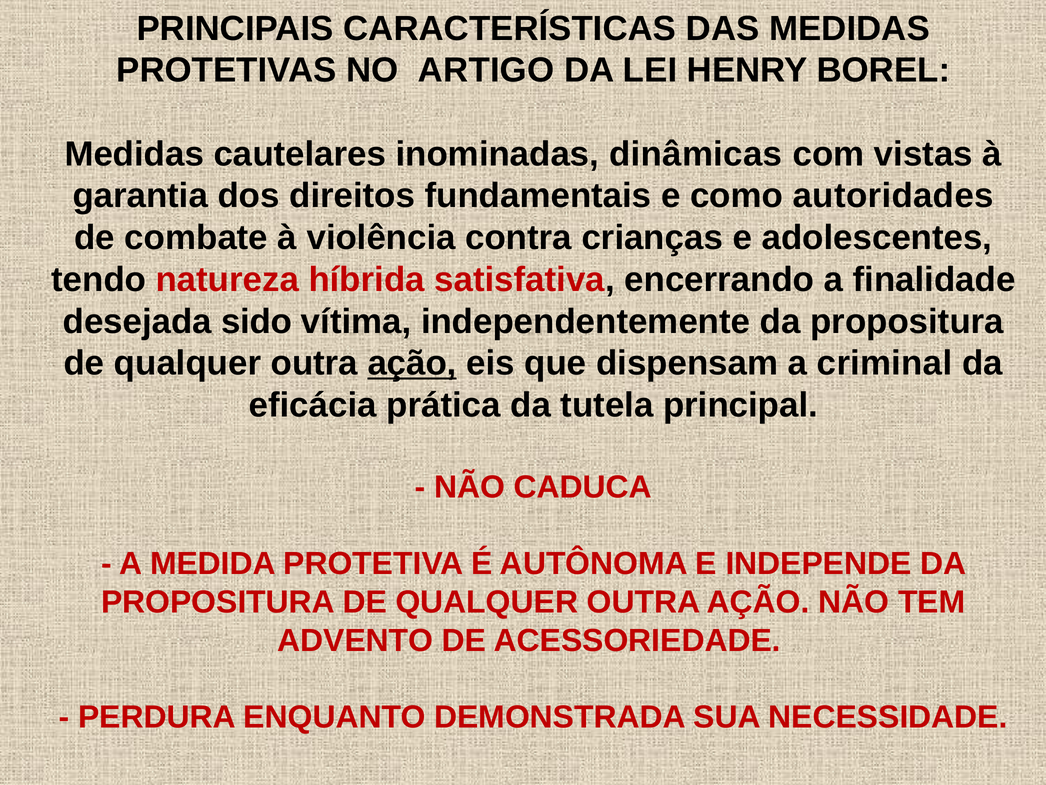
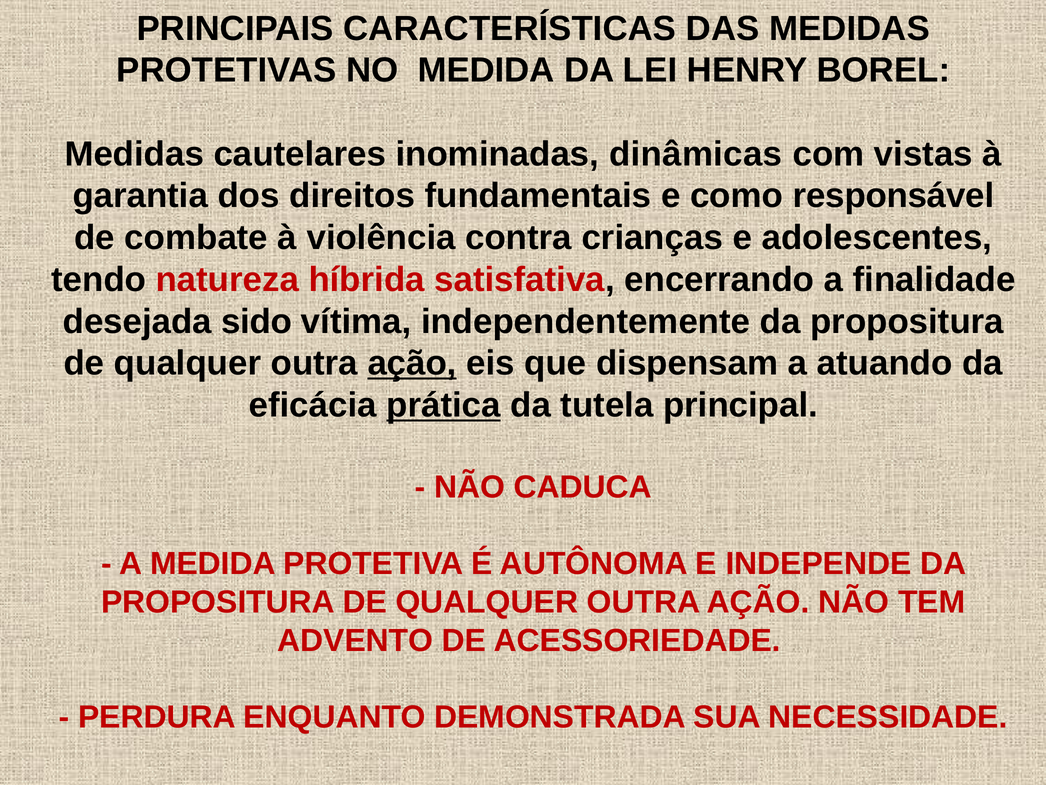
NO ARTIGO: ARTIGO -> MEDIDA (486, 70)
autoridades: autoridades -> responsável (893, 196)
criminal: criminal -> atuando (885, 363)
prática underline: none -> present (443, 405)
